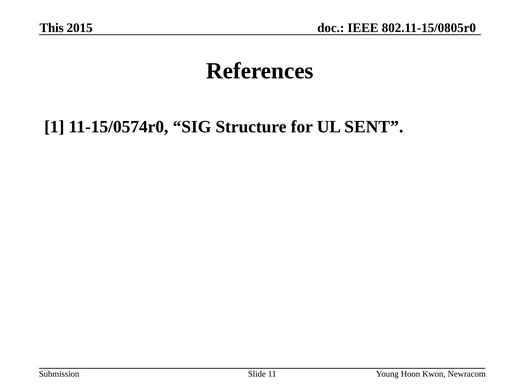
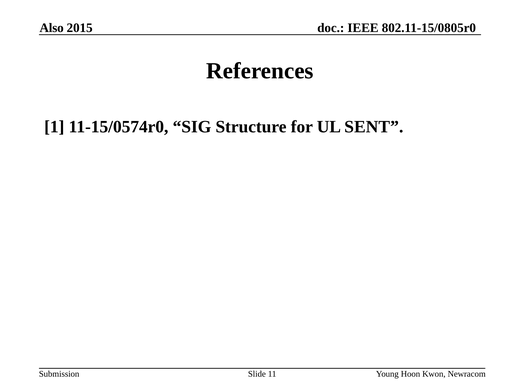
This: This -> Also (52, 28)
